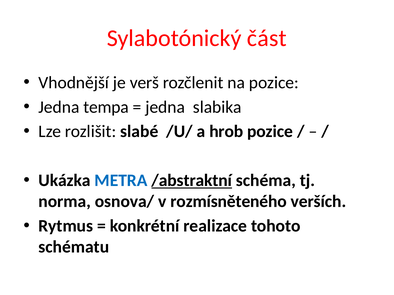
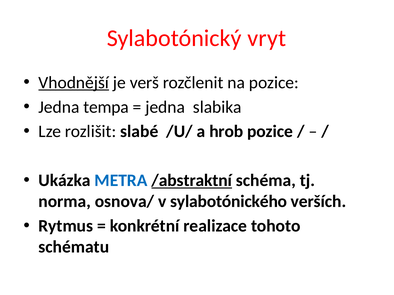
část: část -> vryt (267, 38)
Vhodnější underline: none -> present (74, 83)
rozmísněteného: rozmísněteného -> sylabotónického (229, 202)
